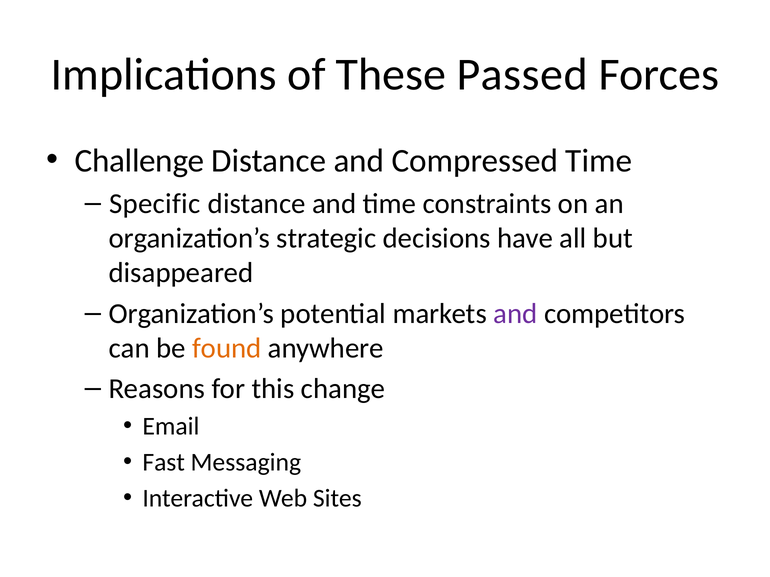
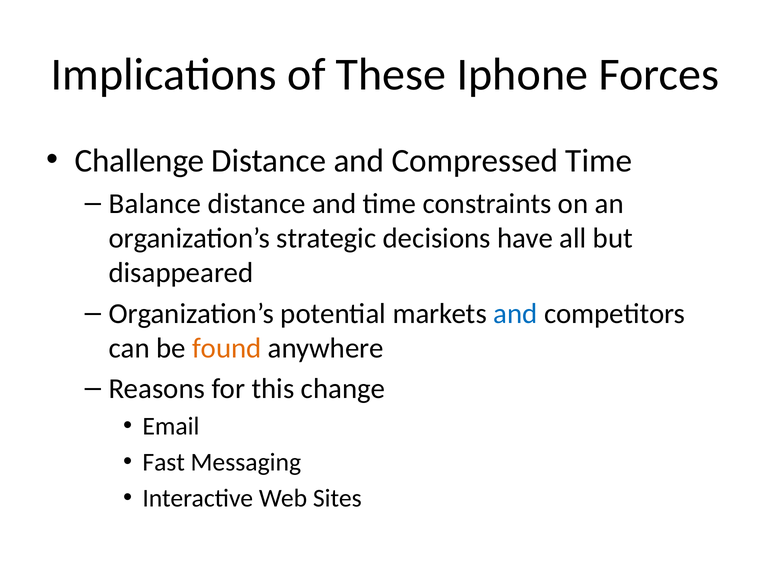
Passed: Passed -> Iphone (522, 74)
Specific: Specific -> Balance (155, 204)
and colour: purple -> blue (515, 314)
